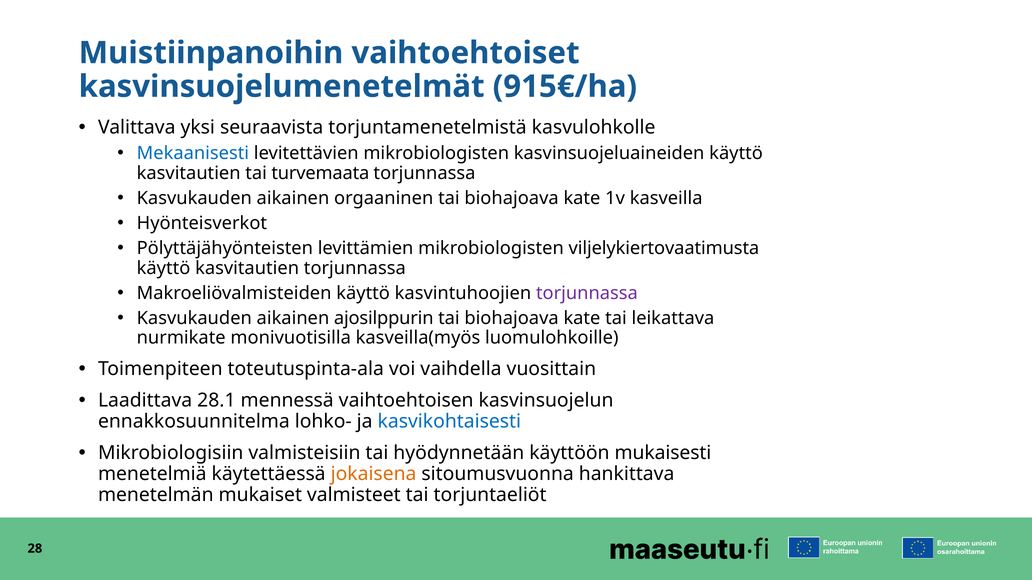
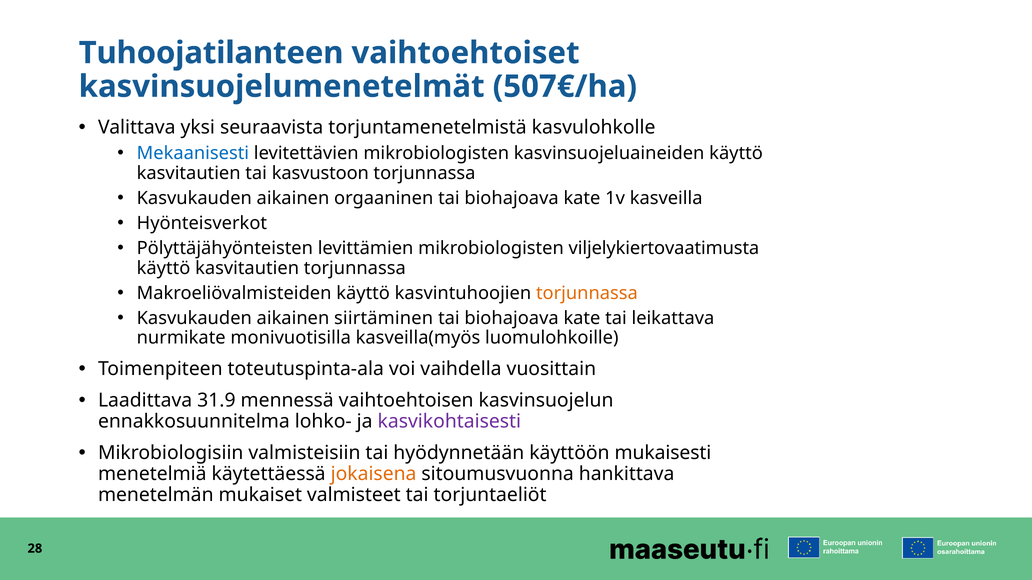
Muistiinpanoihin: Muistiinpanoihin -> Tuhoojatilanteen (211, 53)
915€/ha: 915€/ha -> 507€/ha (565, 87)
turvemaata: turvemaata -> kasvustoon (320, 173)
torjunnassa colour: purple -> orange (587, 293)
ajosilppurin: ajosilppurin -> siirtäminen (384, 318)
28.1: 28.1 -> 31.9 (216, 401)
kasvikohtaisesti colour: blue -> purple (449, 422)
